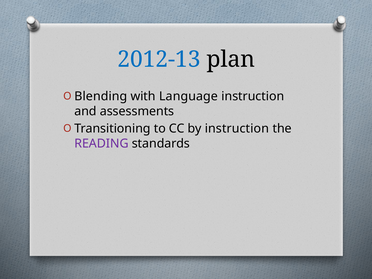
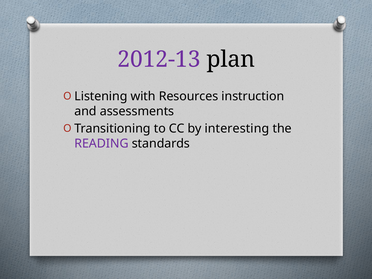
2012-13 colour: blue -> purple (159, 59)
Blending: Blending -> Listening (101, 96)
Language: Language -> Resources (189, 96)
by instruction: instruction -> interesting (237, 129)
